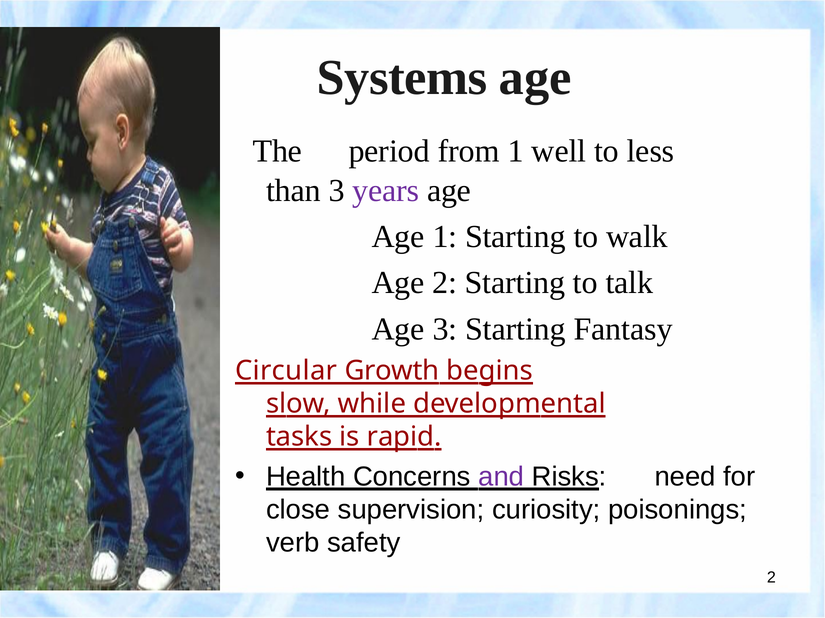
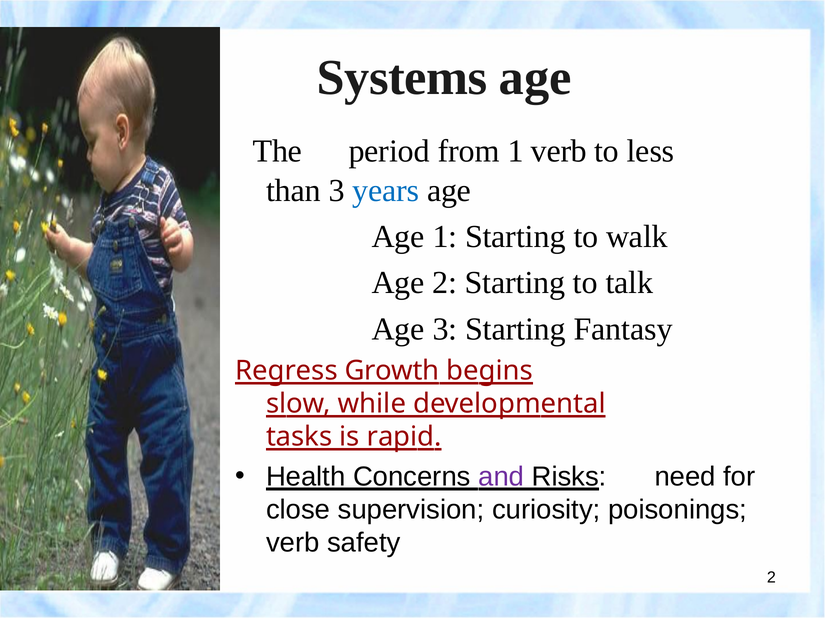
1 well: well -> verb (559, 151)
years colour: purple -> blue (386, 191)
Circular: Circular -> Regress (286, 371)
